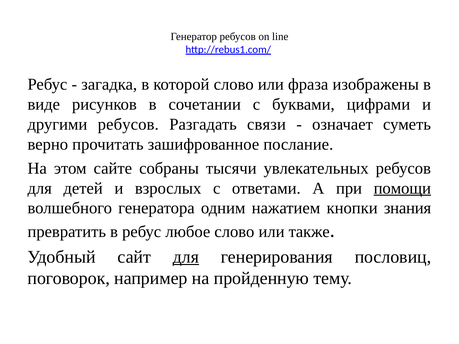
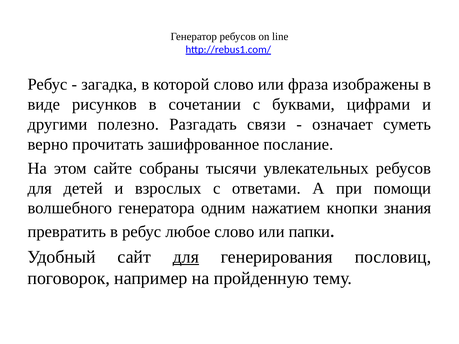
другими ребусов: ребусов -> полезно (128, 124)
помощи underline: present -> none (402, 188)
также: также -> папки (309, 232)
